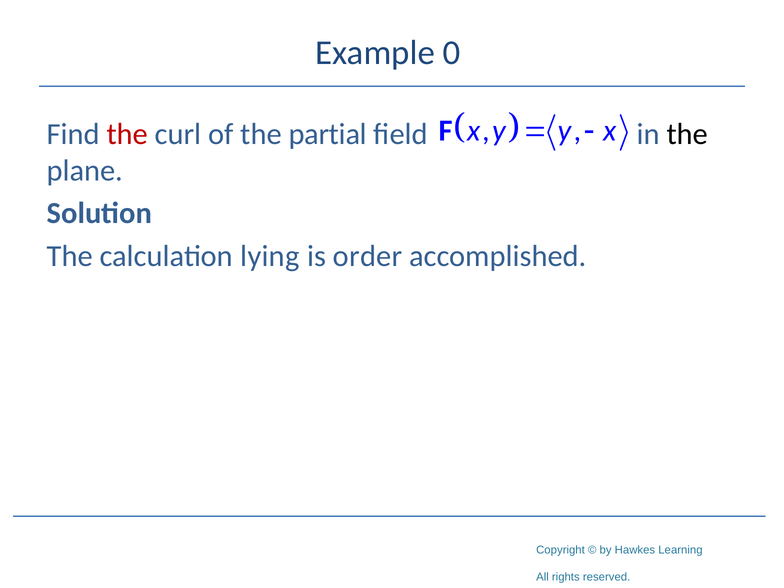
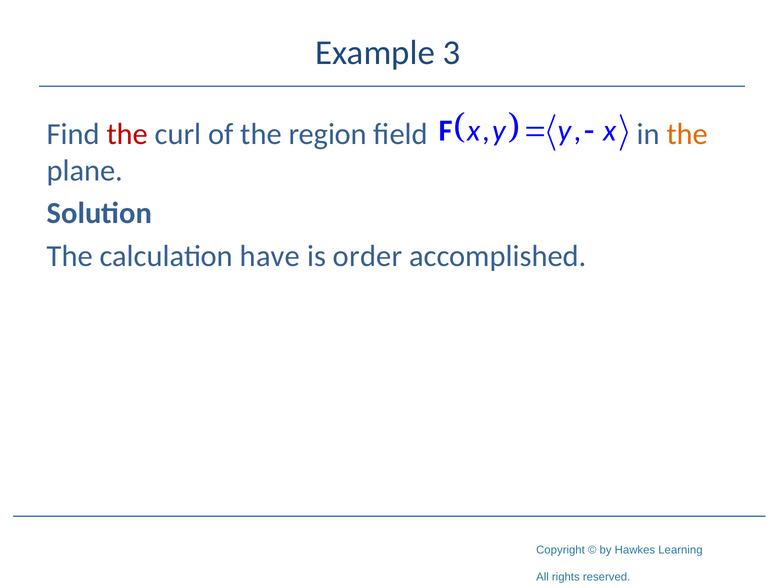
0: 0 -> 3 (452, 53)
partial: partial -> region (328, 134)
the colour: black -> orange (687, 134)
lying: lying -> have (270, 256)
